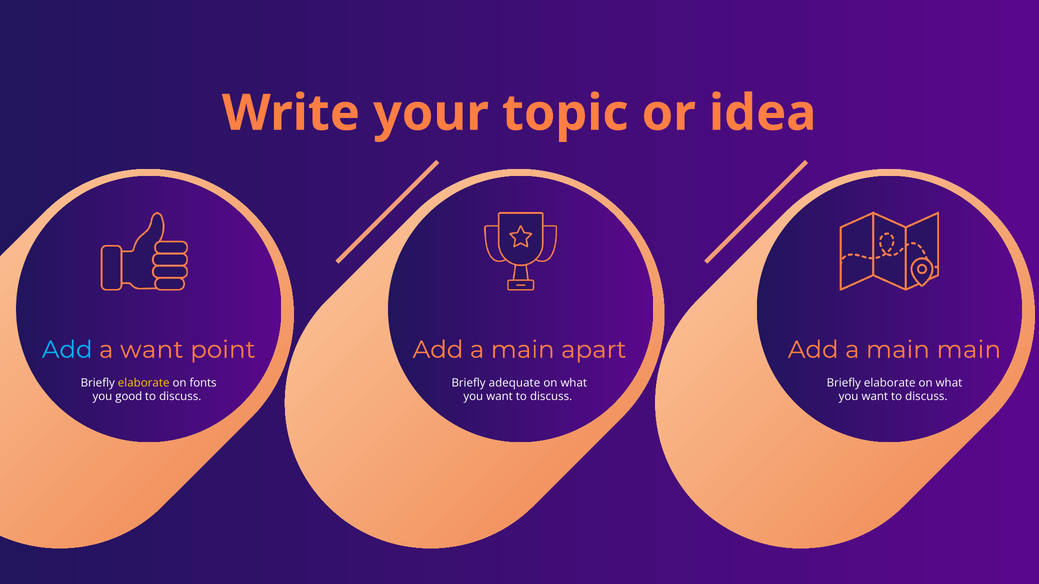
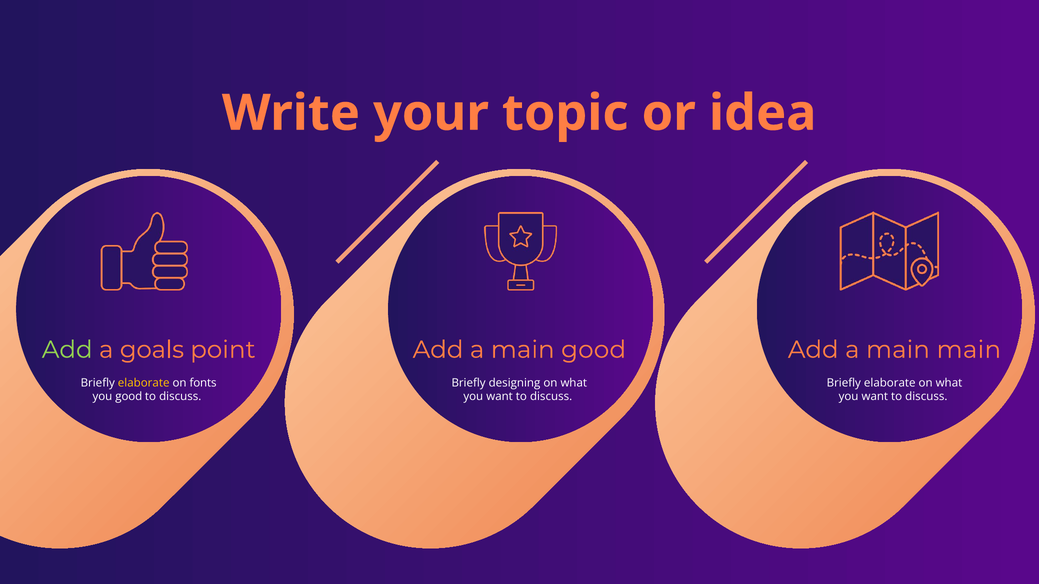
Add colour: light blue -> light green (67, 350)
a want: want -> goals (152, 350)
main apart: apart -> good (594, 350)
adequate: adequate -> designing (515, 383)
